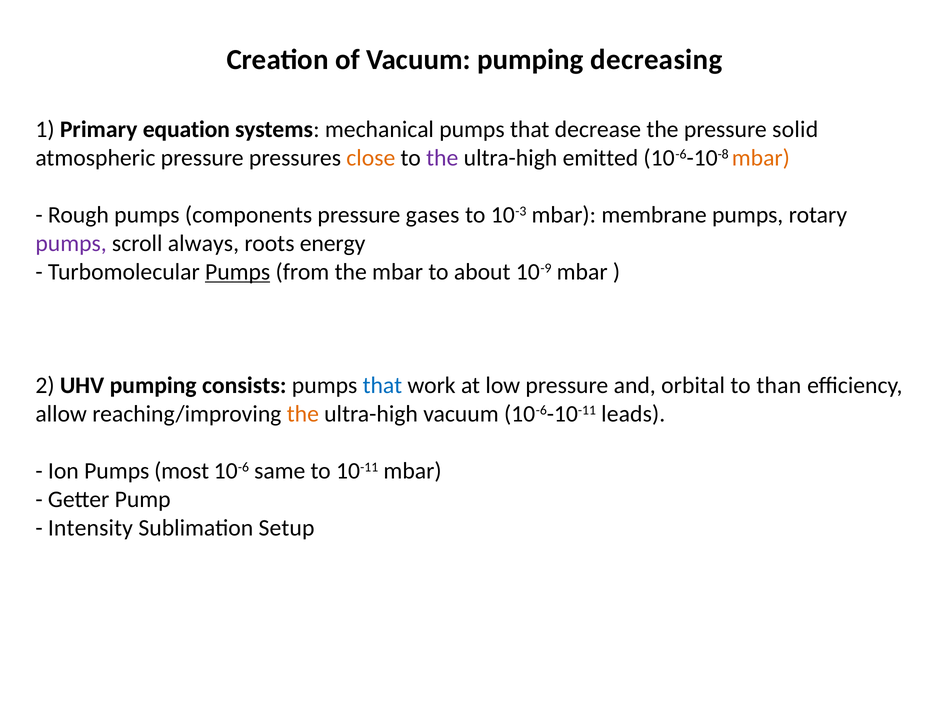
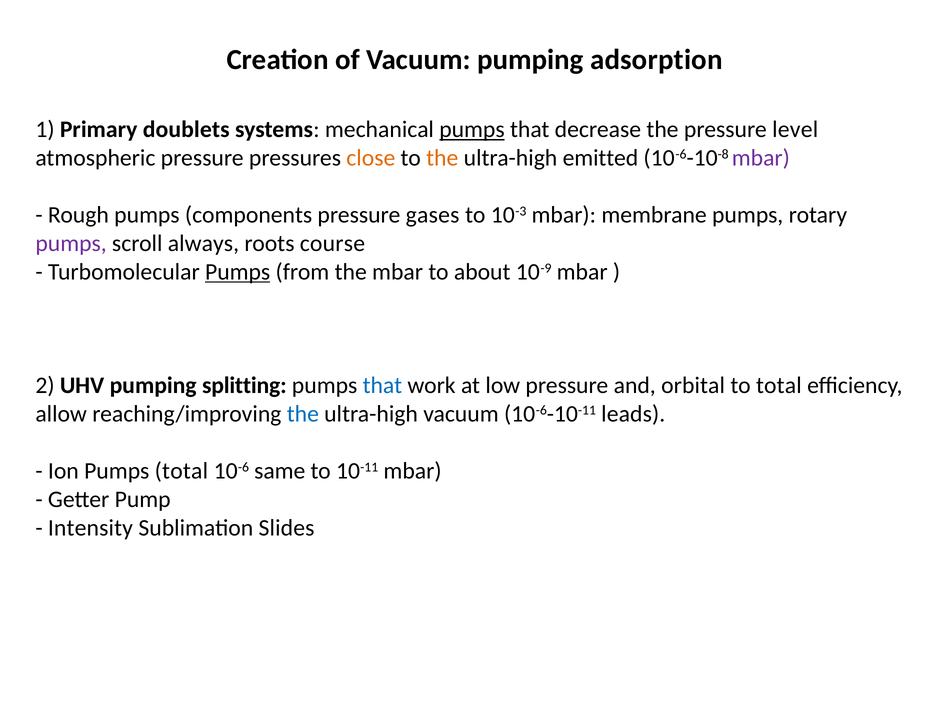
decreasing: decreasing -> adsorption (656, 60)
equation: equation -> doublets (186, 130)
pumps underline: none -> present (472, 130)
solid: solid -> level (795, 130)
the colour: purple -> orange (442, 158)
mbar colour: orange -> purple (761, 158)
energy: energy -> course (332, 243)
consists: consists -> splitting (244, 386)
to than: than -> total (779, 386)
the colour: orange -> blue (303, 414)
Pumps most: most -> total (181, 471)
Setup: Setup -> Slides (287, 528)
